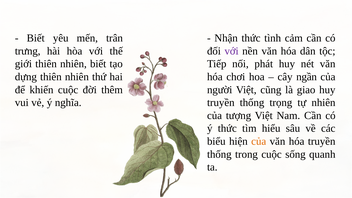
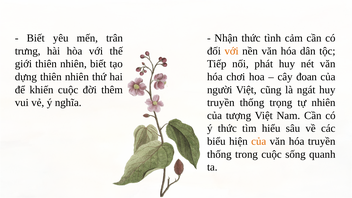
với colour: purple -> orange (232, 51)
ngần: ngần -> đoan (307, 77)
giao: giao -> ngát (306, 90)
